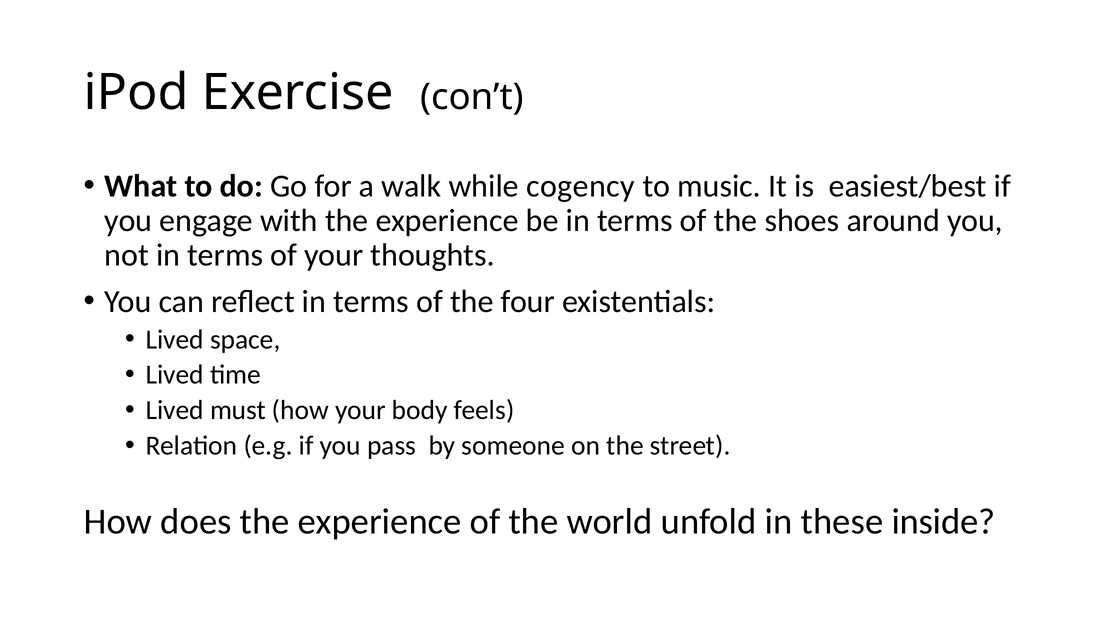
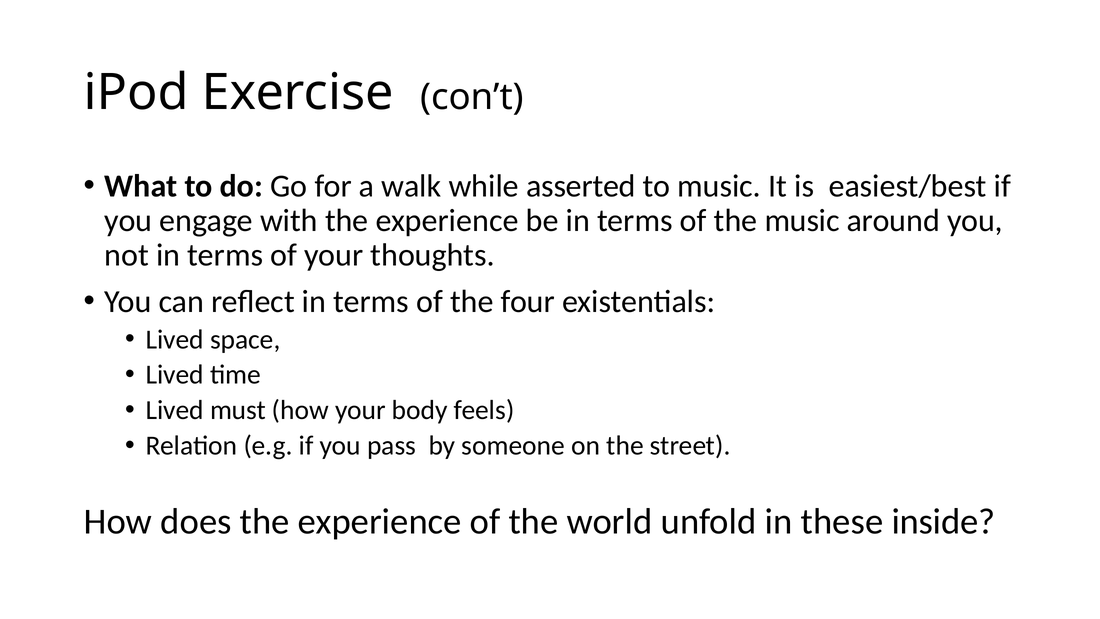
cogency: cogency -> asserted (581, 186)
the shoes: shoes -> music (802, 221)
